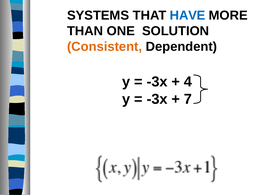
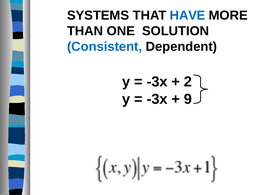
Consistent colour: orange -> blue (105, 47)
4: 4 -> 2 (188, 82)
7: 7 -> 9 (188, 99)
